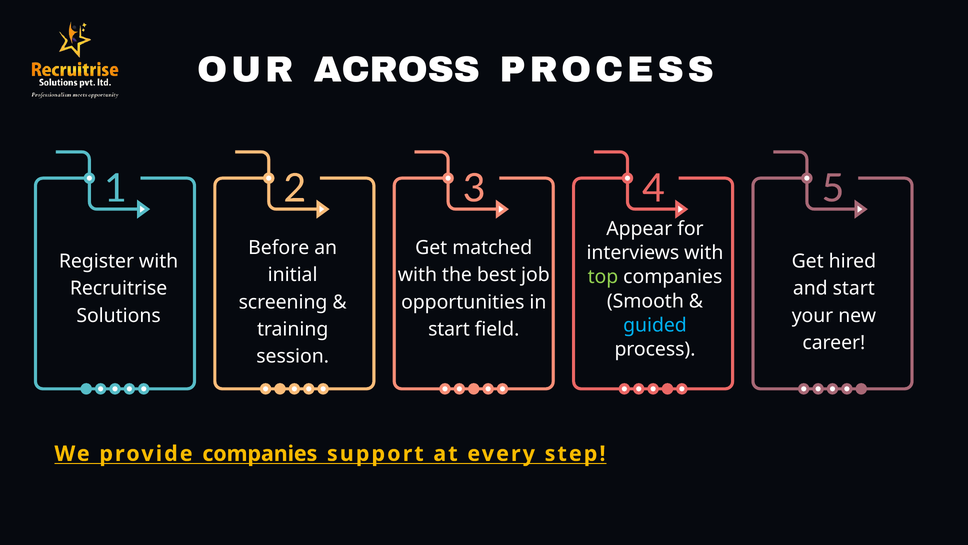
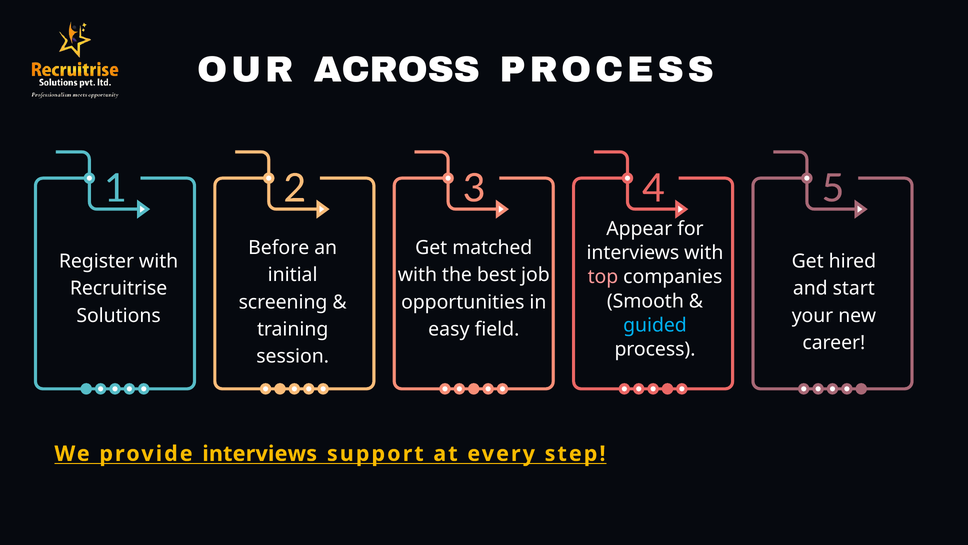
top colour: light green -> pink (603, 277)
start: start -> easy (449, 329)
provide companies: companies -> interviews (260, 453)
